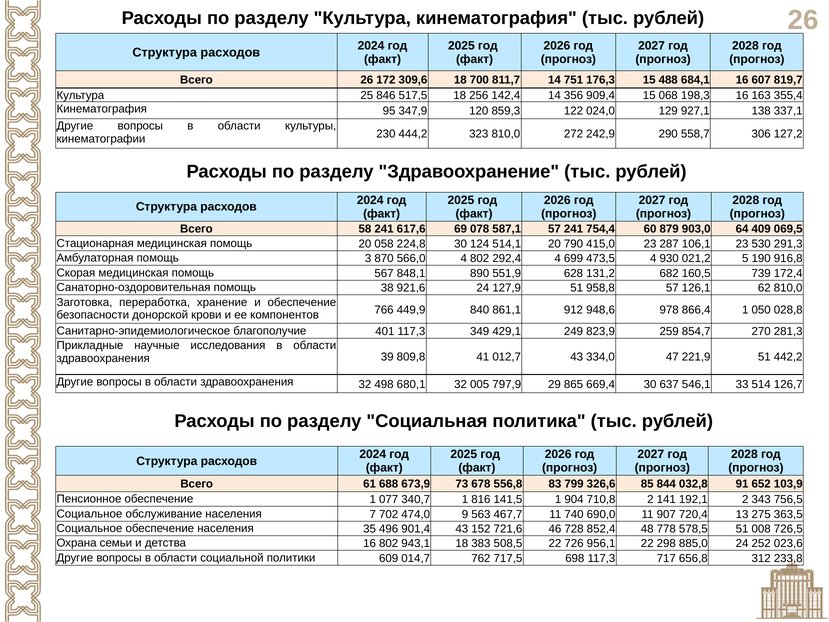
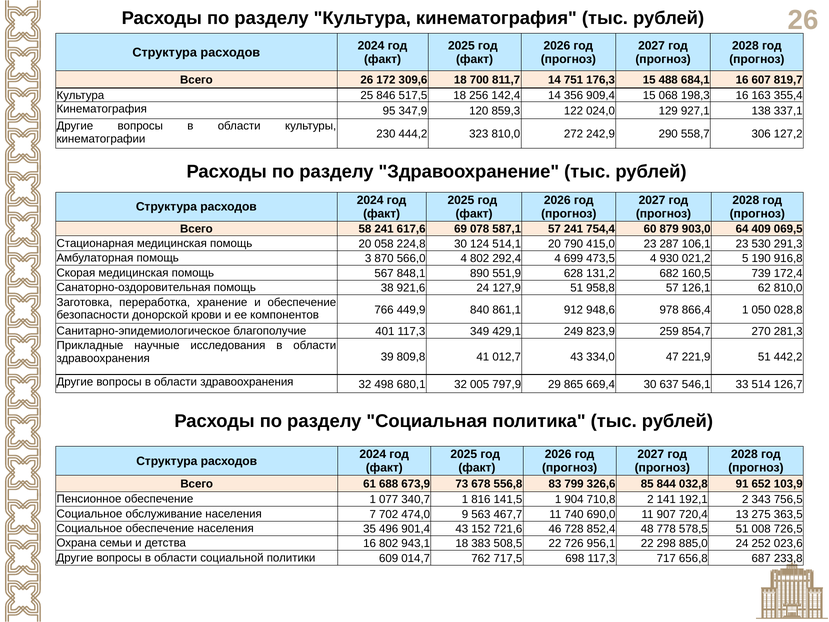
312: 312 -> 687 (761, 558)
